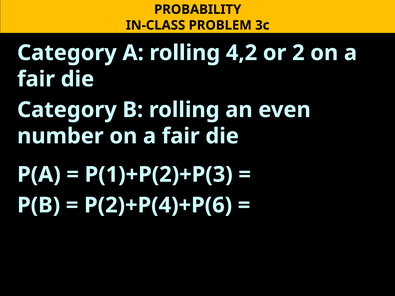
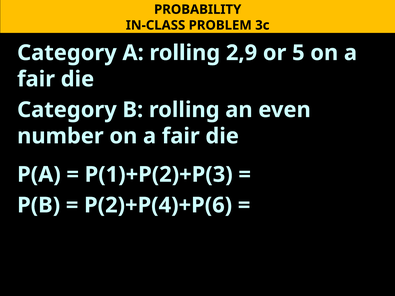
4,2: 4,2 -> 2,9 (242, 53)
2: 2 -> 5 (298, 53)
